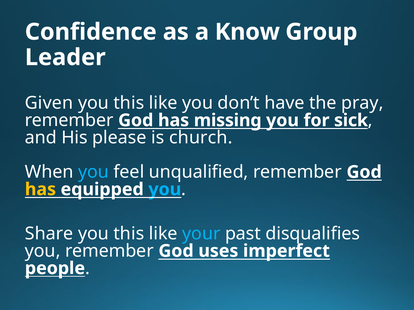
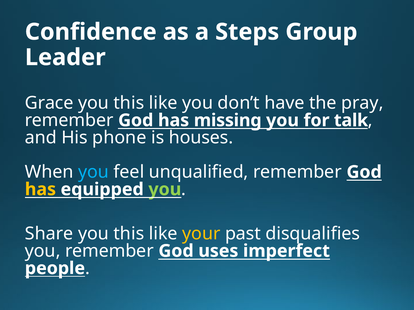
Know: Know -> Steps (247, 32)
Given: Given -> Grace (49, 103)
sick: sick -> talk (351, 121)
please: please -> phone (119, 138)
church: church -> houses (201, 138)
you colour: light blue -> light green (165, 190)
your colour: light blue -> yellow (201, 234)
